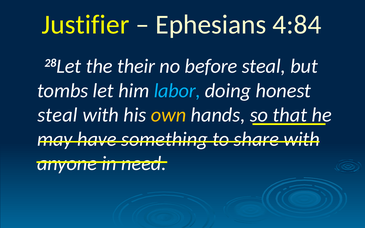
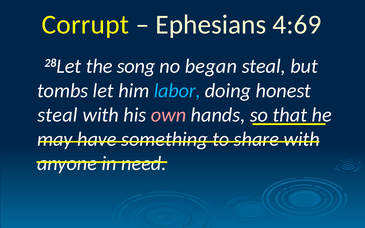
Justifier: Justifier -> Corrupt (85, 25)
4:84: 4:84 -> 4:69 (297, 25)
their: their -> song (136, 66)
before: before -> began (211, 66)
own colour: yellow -> pink (169, 115)
